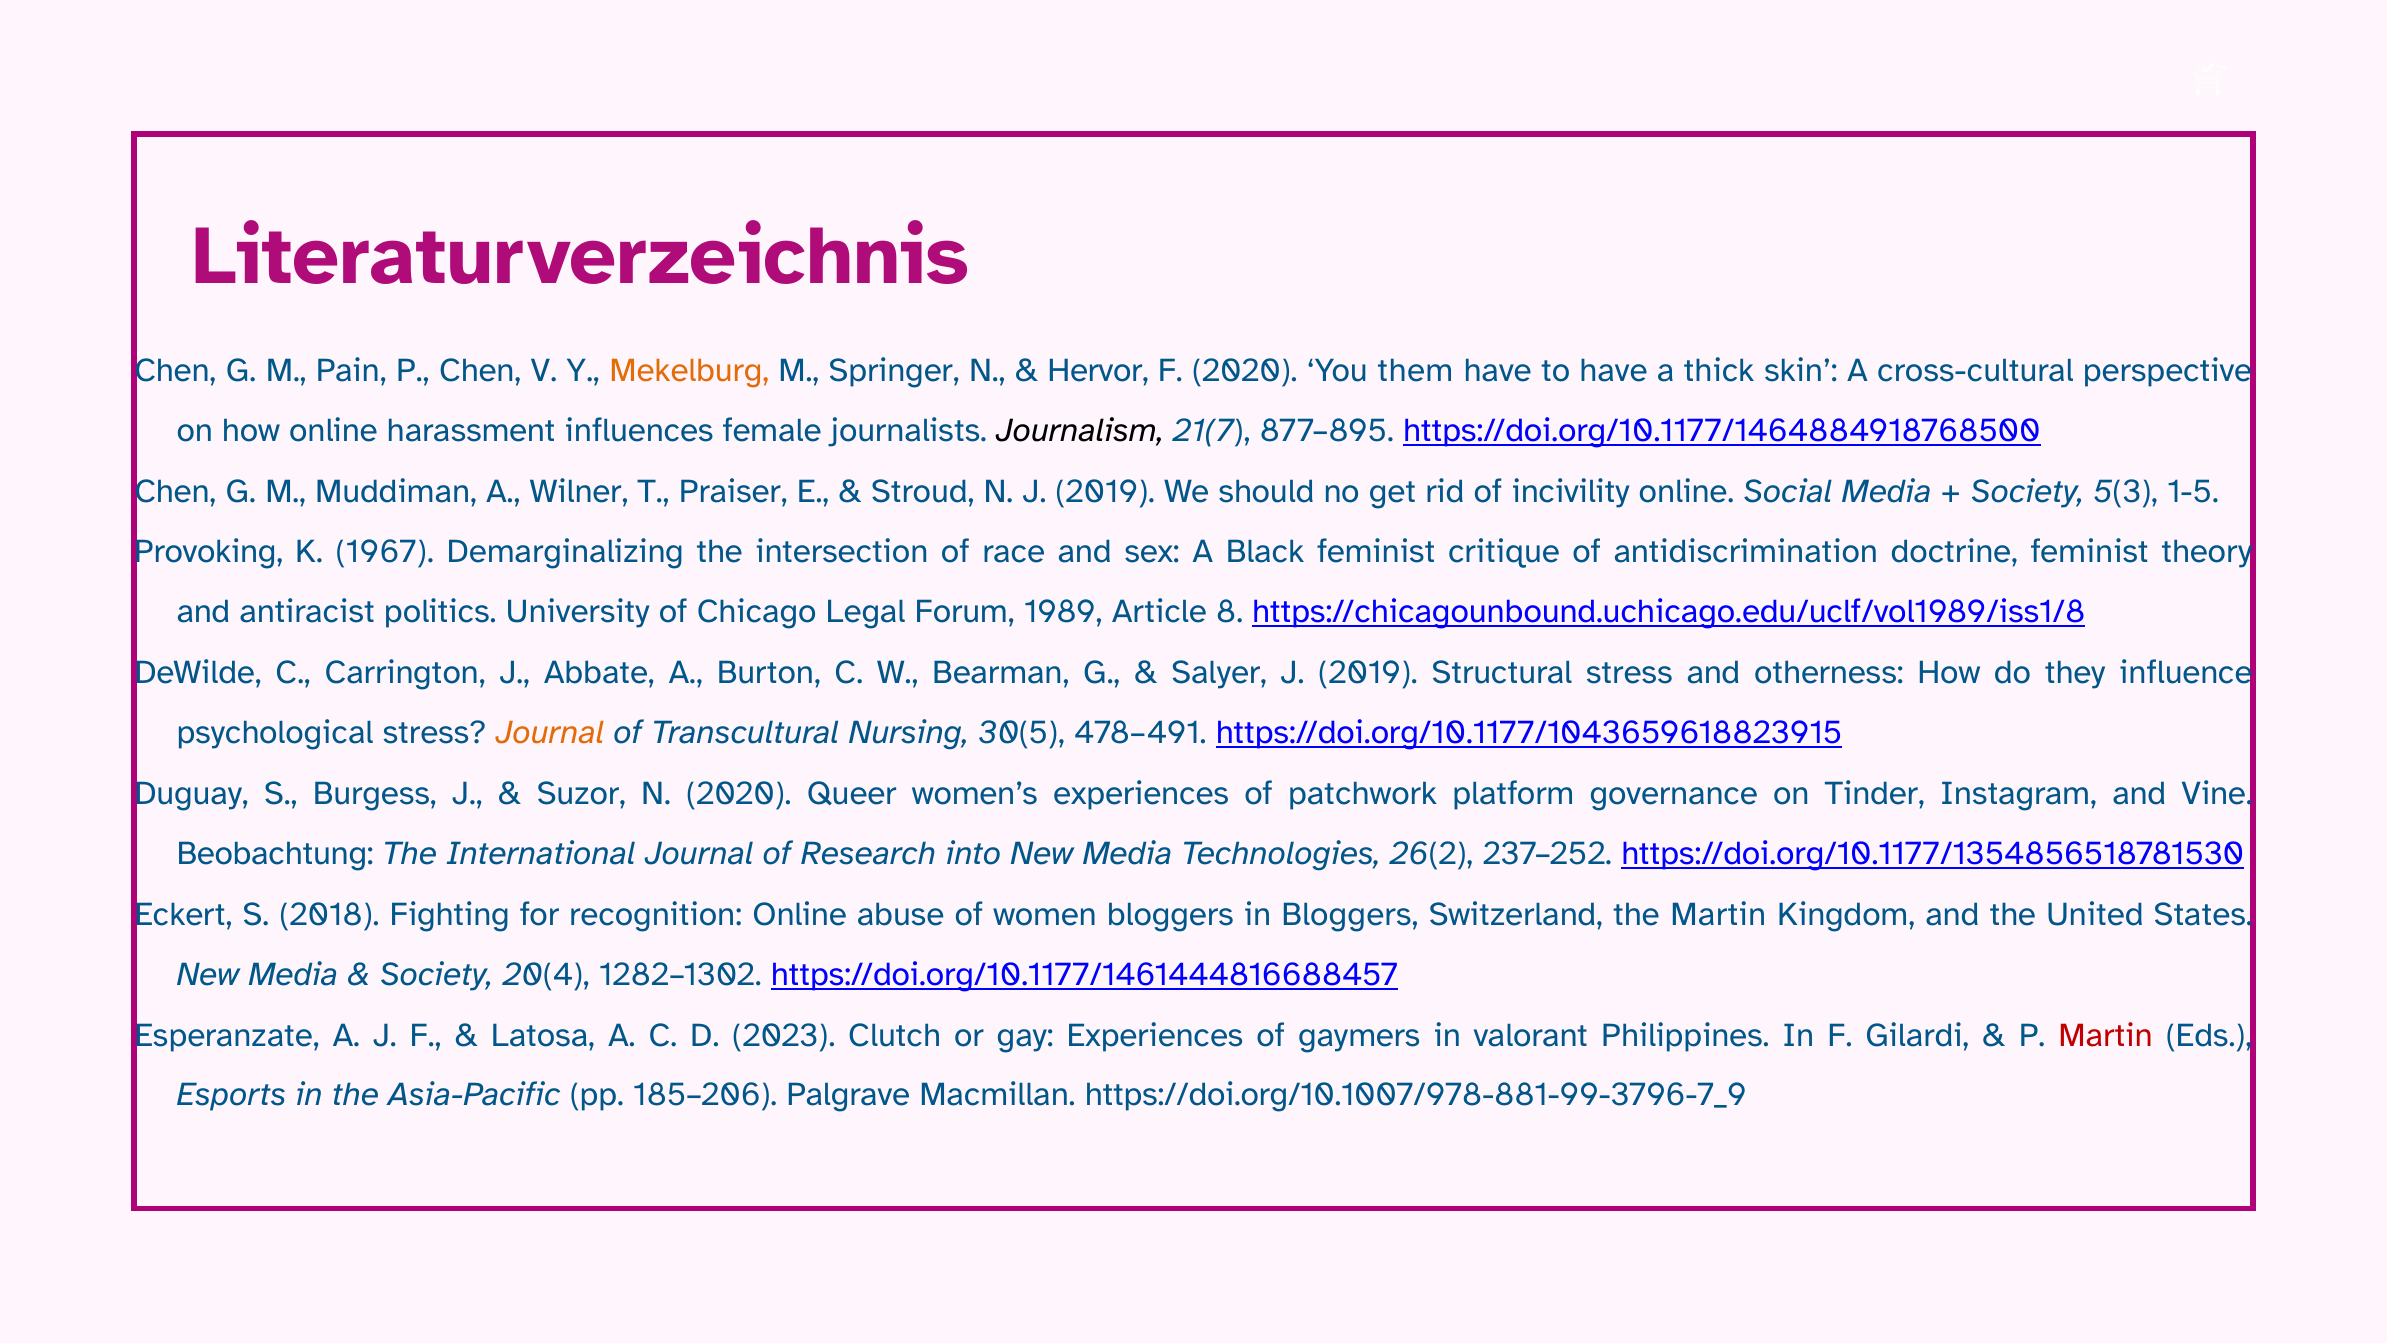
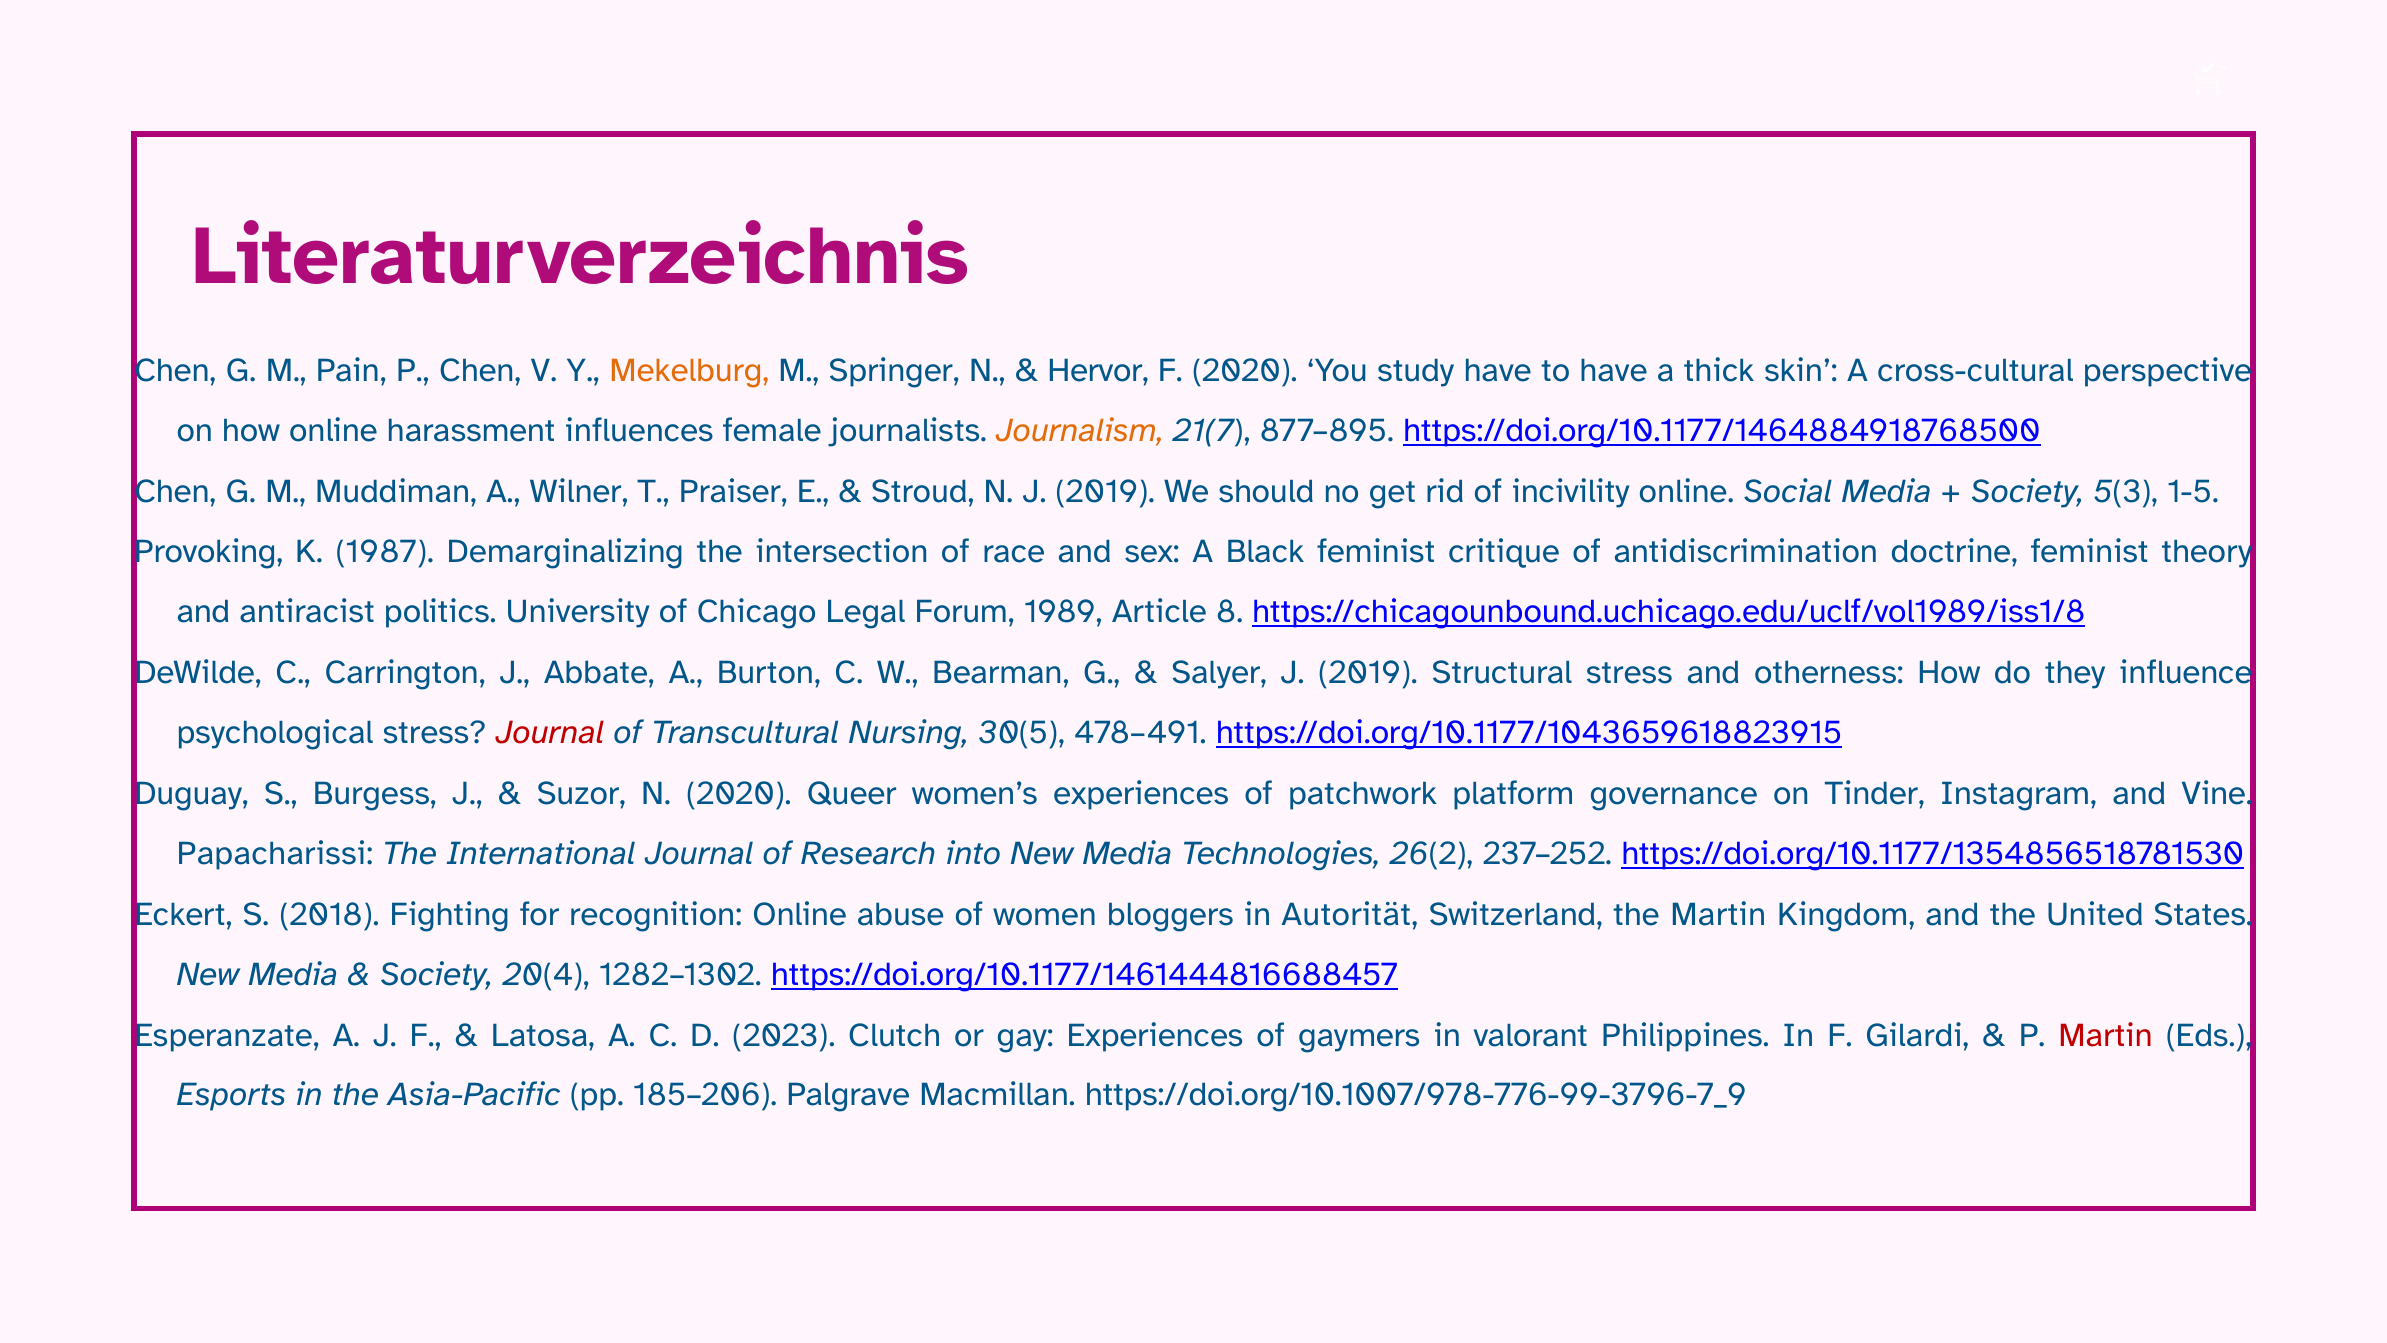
them: them -> study (1416, 370)
Journalism colour: black -> orange (1080, 430)
1967: 1967 -> 1987 (385, 551)
Journal colour: orange -> red (550, 732)
Beobachtung: Beobachtung -> Papacharissi (275, 853)
in Bloggers: Bloggers -> Autorität (1350, 914)
https://doi.org/10.1007/978-881-99-3796-7_9: https://doi.org/10.1007/978-881-99-3796-7_9 -> https://doi.org/10.1007/978-776-99-3796-7_9 (1416, 1095)
